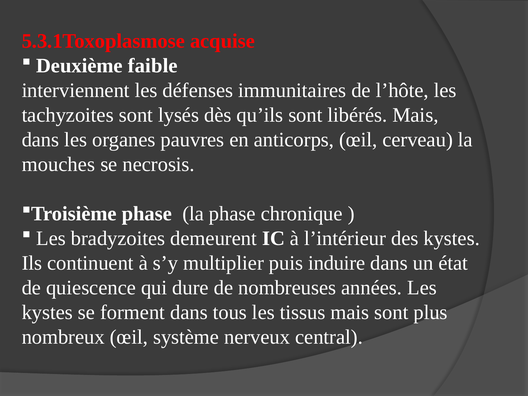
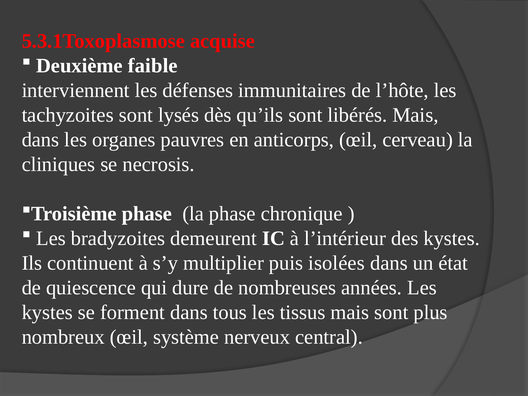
mouches: mouches -> cliniques (58, 164)
induire: induire -> isolées (337, 263)
